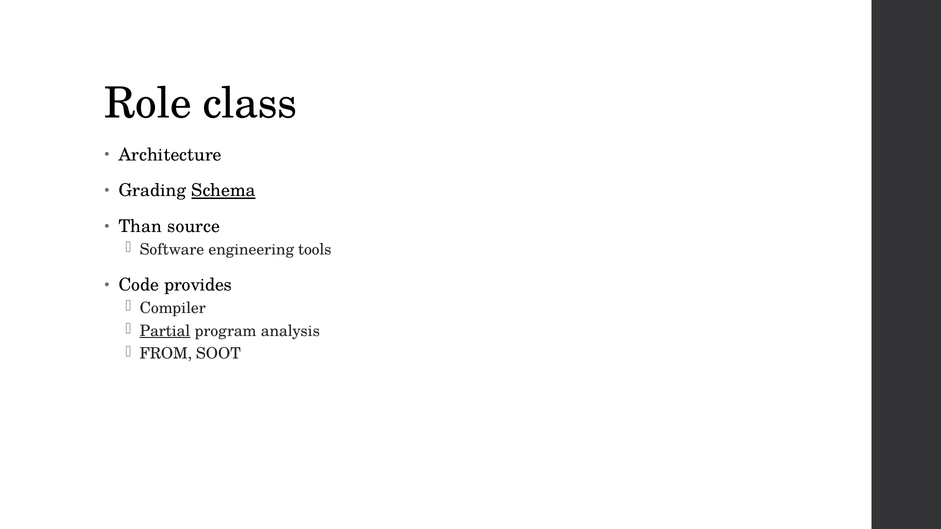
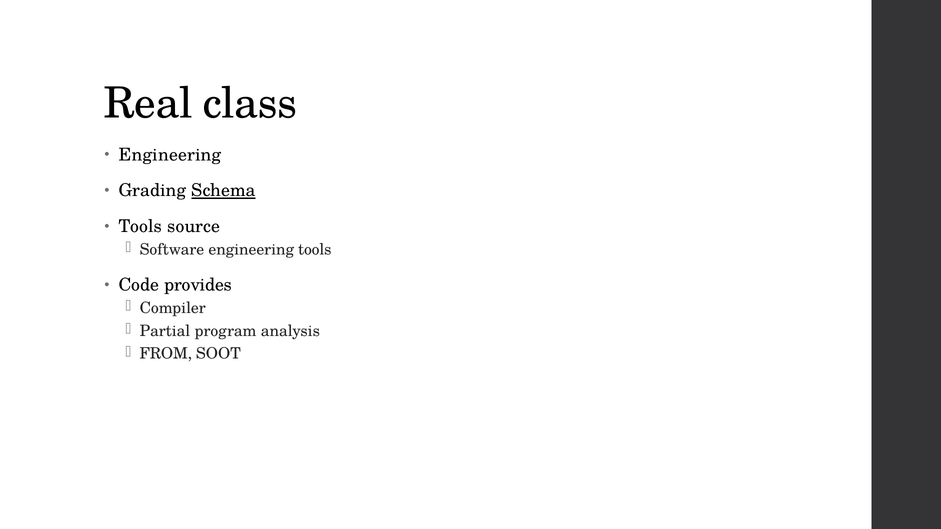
Role: Role -> Real (148, 103)
Architecture: Architecture -> Engineering (170, 155)
Than: Than -> Tools (140, 227)
Partial underline: present -> none (165, 331)
